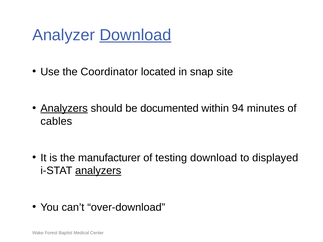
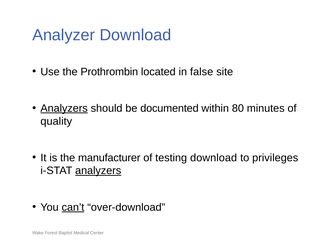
Download underline: present -> none (135, 35)
Coordinator: Coordinator -> Prothrombin (109, 72)
snap: snap -> false (202, 72)
94: 94 -> 80 (238, 108)
cables: cables -> quality (56, 121)
displayed: displayed -> privileges (275, 158)
can’t underline: none -> present (73, 207)
